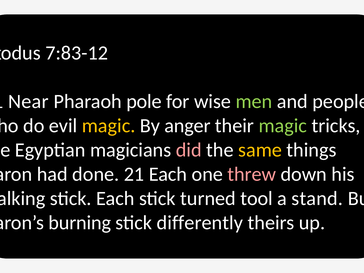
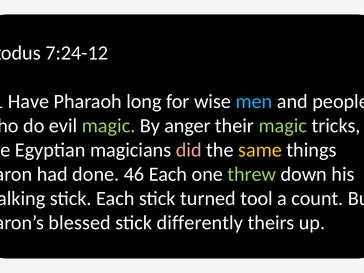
7:83-12: 7:83-12 -> 7:24-12 (77, 53)
Near: Near -> Have (29, 101)
pole: pole -> long (144, 101)
men colour: light green -> light blue (254, 101)
magic colour: yellow -> light green (109, 126)
21: 21 -> 46 (134, 174)
threw colour: pink -> light green (252, 174)
stand: stand -> count (317, 199)
burning: burning -> blessed (80, 223)
